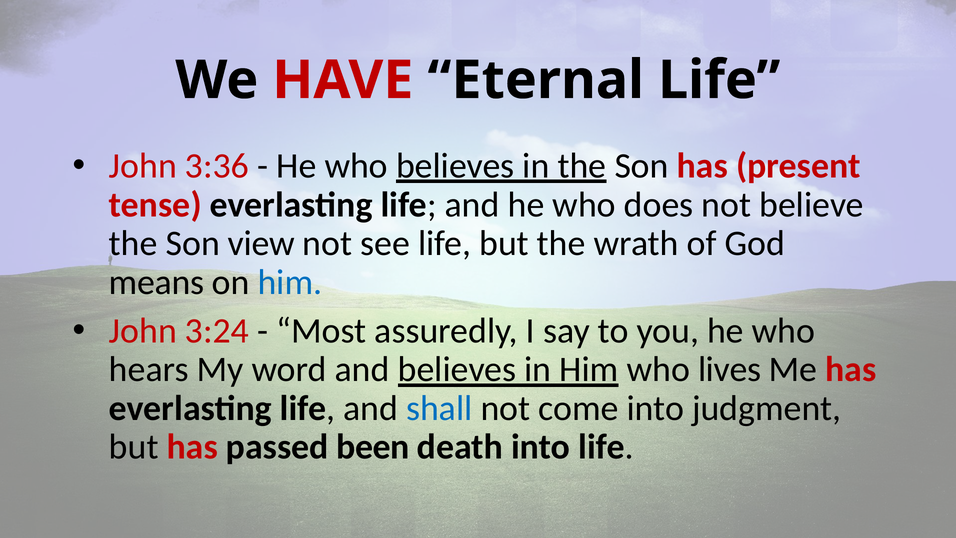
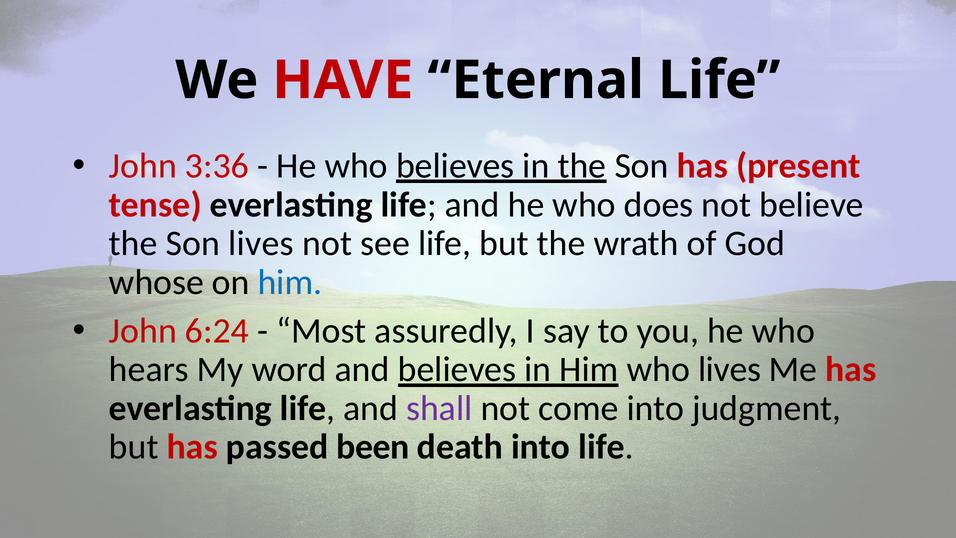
Son view: view -> lives (261, 243)
means: means -> whose (156, 282)
3:24: 3:24 -> 6:24 (217, 331)
shall colour: blue -> purple (439, 408)
